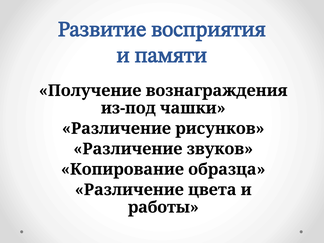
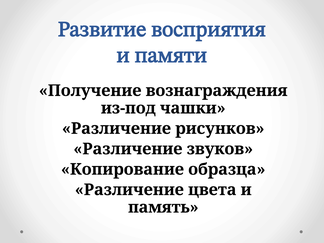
работы: работы -> память (163, 207)
